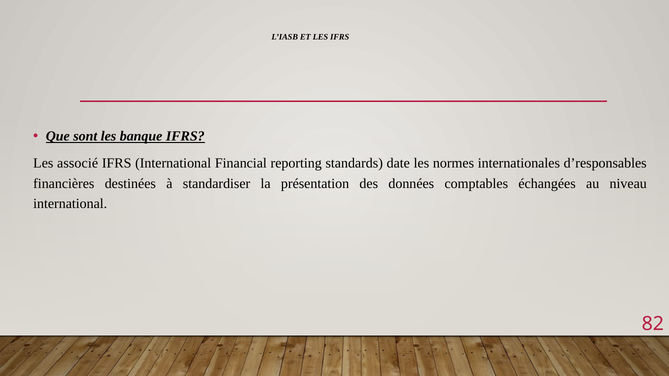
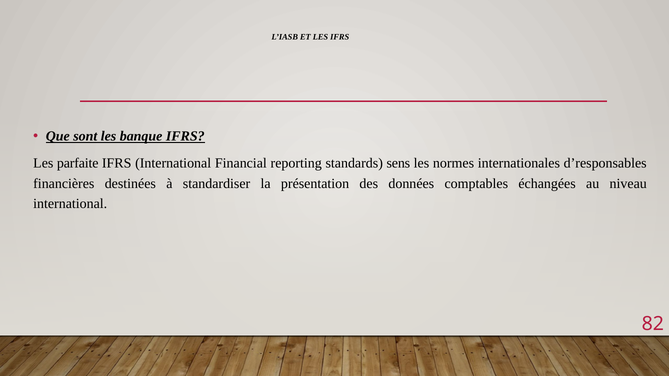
associé: associé -> parfaite (78, 163)
date: date -> sens (398, 163)
